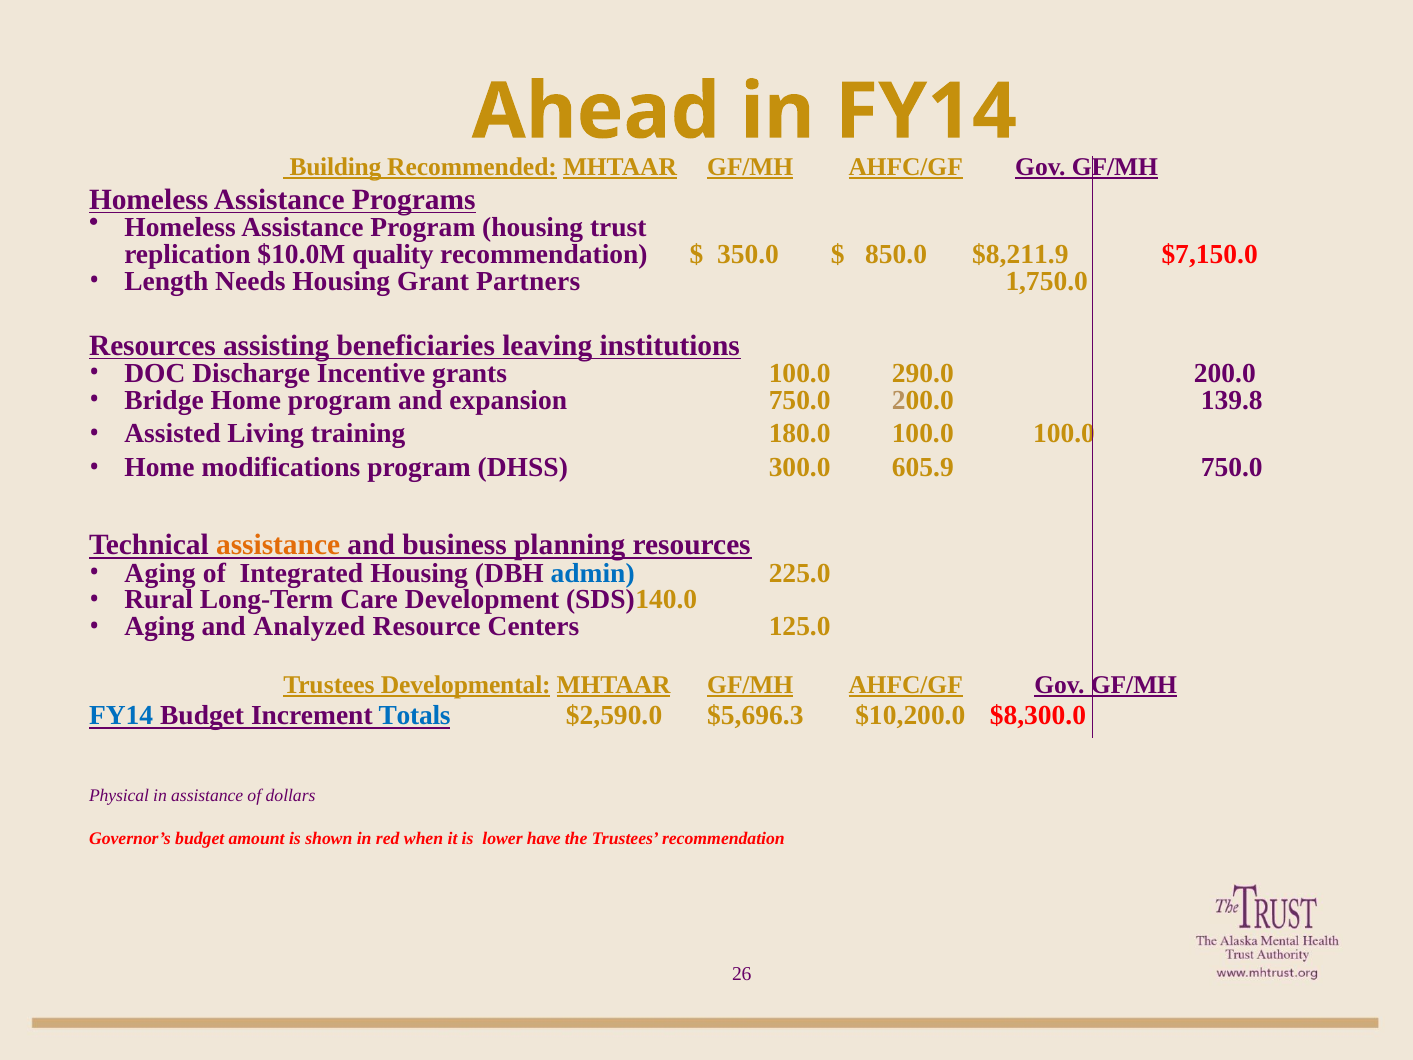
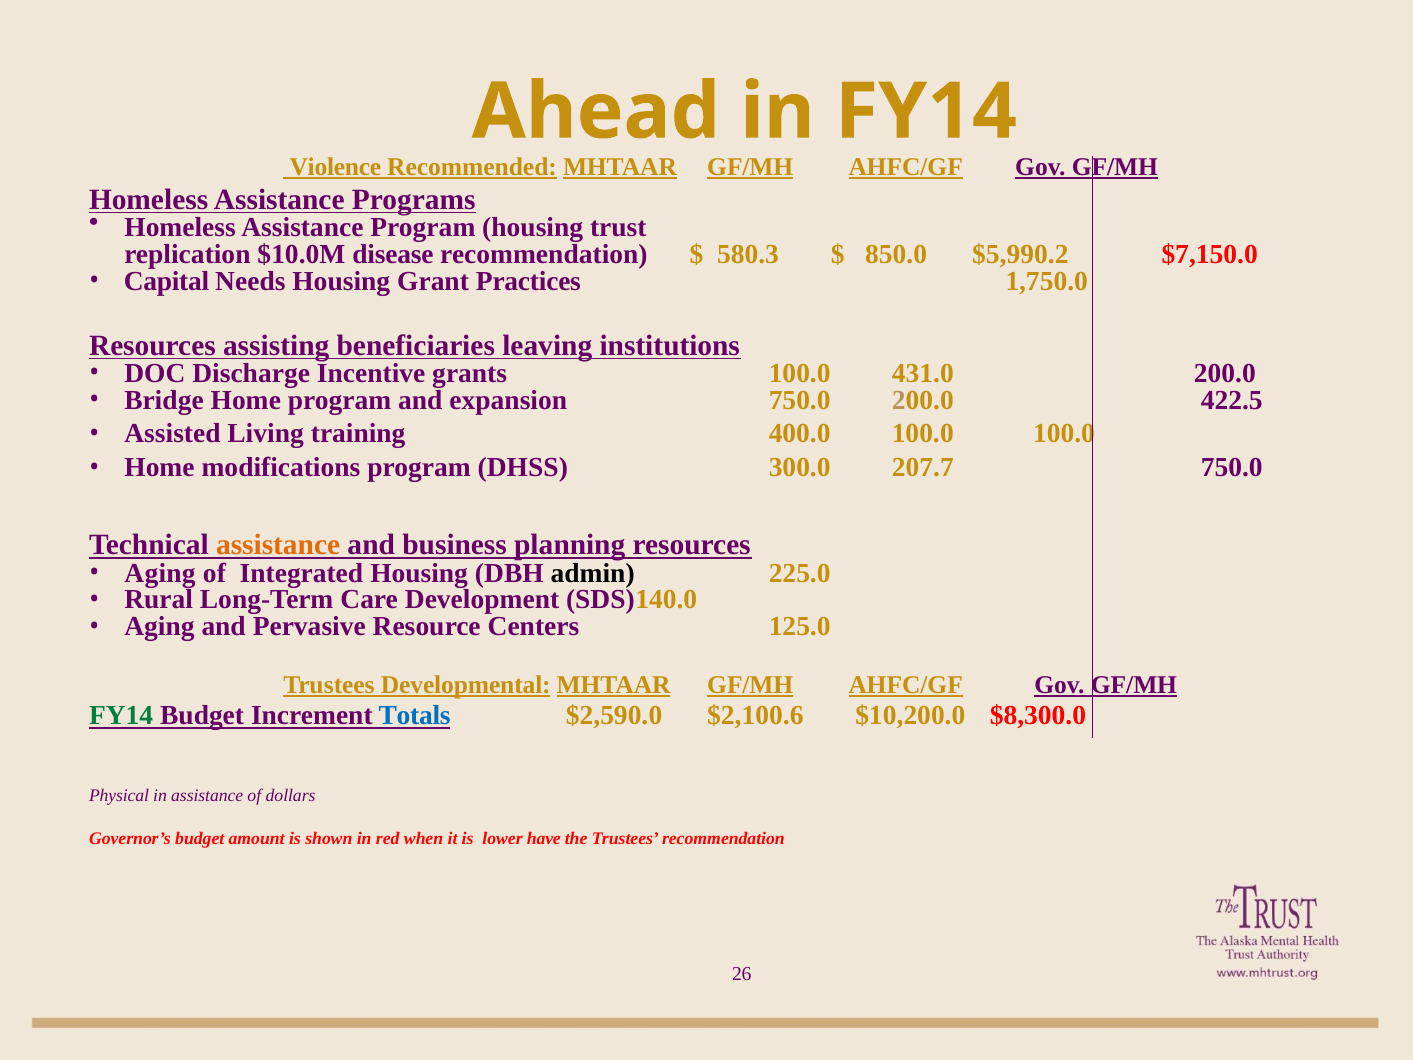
Building: Building -> Violence (335, 167)
quality: quality -> disease (393, 254)
350.0: 350.0 -> 580.3 (748, 254)
$8,211.9: $8,211.9 -> $5,990.2 (1020, 254)
Length: Length -> Capital (167, 281)
Partners: Partners -> Practices (528, 281)
290.0: 290.0 -> 431.0 (923, 373)
139.8: 139.8 -> 422.5 (1232, 400)
180.0: 180.0 -> 400.0 (800, 434)
605.9: 605.9 -> 207.7 (923, 468)
admin colour: blue -> black (593, 573)
Analyzed: Analyzed -> Pervasive (309, 627)
FY14 colour: blue -> green (121, 715)
$5,696.3: $5,696.3 -> $2,100.6 (755, 715)
